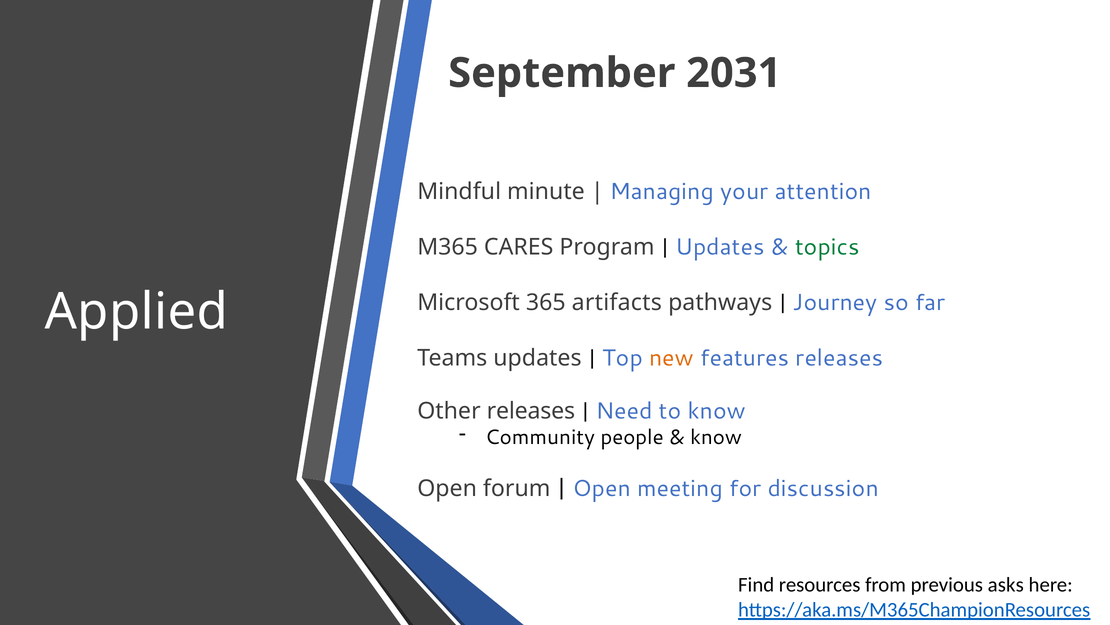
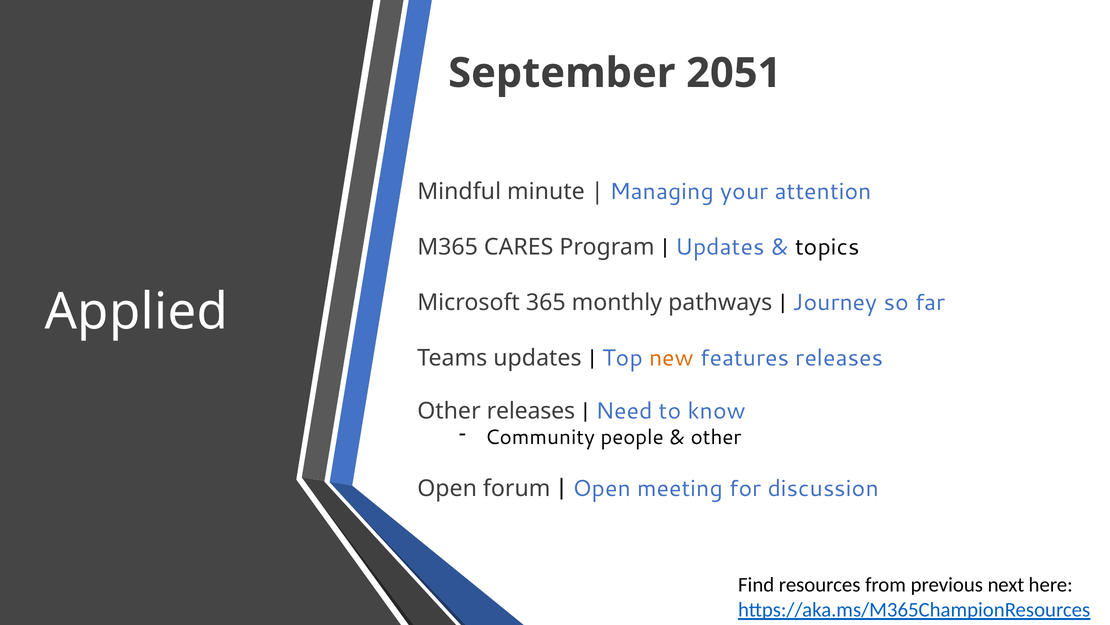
2031: 2031 -> 2051 (734, 73)
topics colour: green -> black (827, 247)
artifacts: artifacts -> monthly (617, 302)
know: know -> other (716, 437)
asks: asks -> next (1006, 584)
